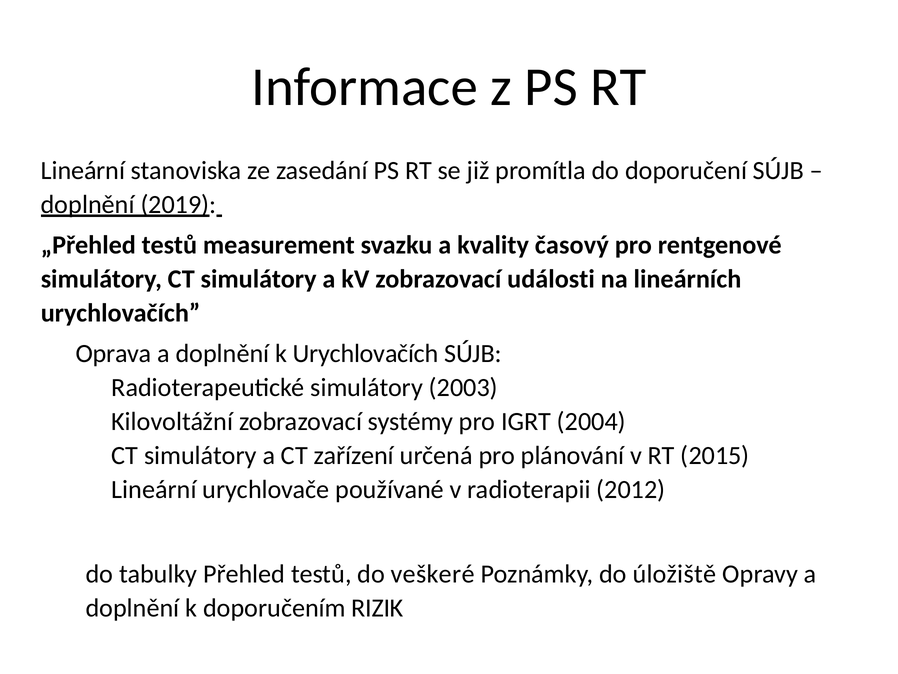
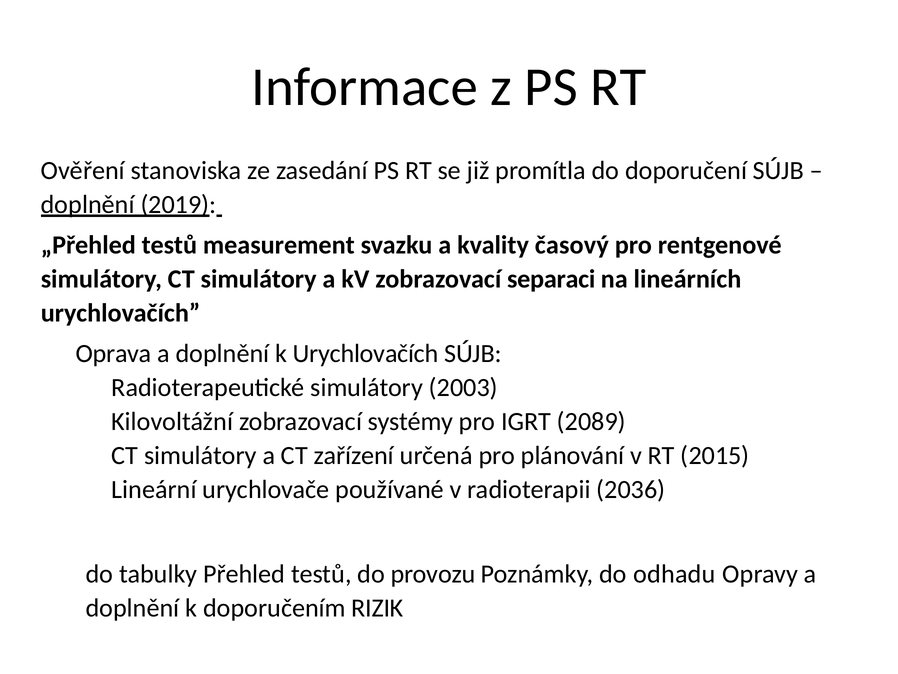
Lineární: Lineární -> Ověření (83, 170)
události: události -> separaci (551, 279)
2004: 2004 -> 2089 (591, 421)
2012: 2012 -> 2036 (631, 489)
veškeré: veškeré -> provozu (433, 573)
úložiště: úložiště -> odhadu (674, 573)
